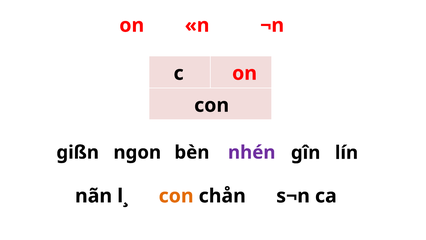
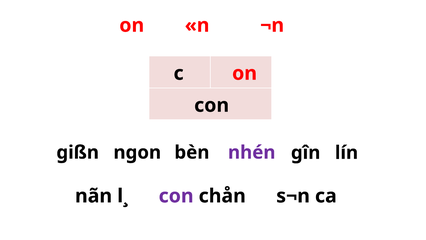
con colour: orange -> purple (176, 196)
